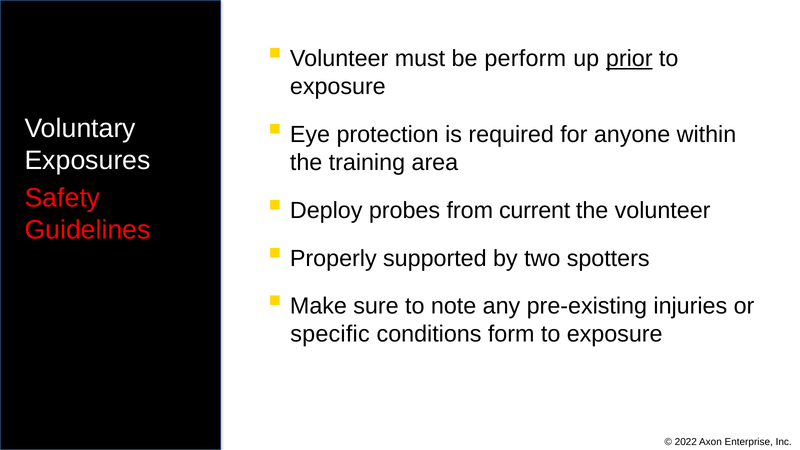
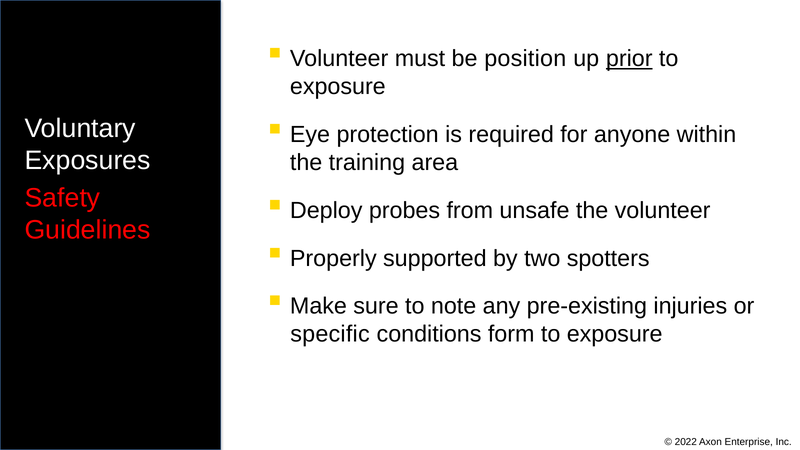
perform: perform -> position (525, 59)
current: current -> unsafe (535, 210)
